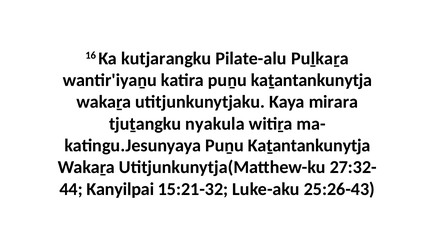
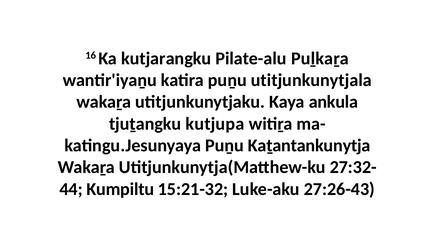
katira puṉu kaṯantankunytja: kaṯantankunytja -> utitjunkunytjala (311, 80)
mirara: mirara -> ankula (333, 102)
nyakula: nyakula -> kutjupa (215, 124)
Kanyilpai: Kanyilpai -> Kumpiltu (120, 189)
25:26-43: 25:26-43 -> 27:26-43 (339, 189)
